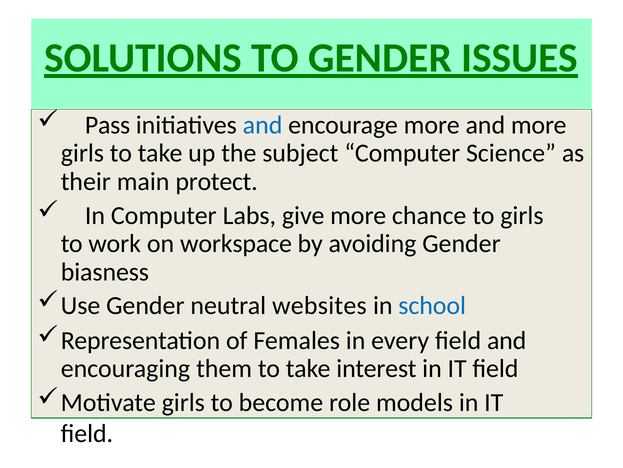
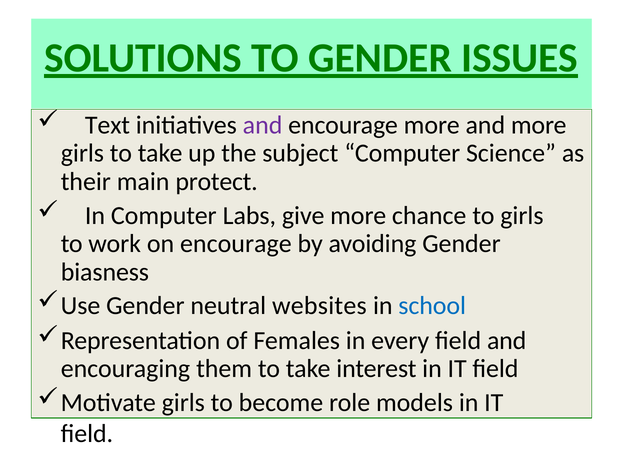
Pass: Pass -> Text (108, 125)
and colour: blue -> purple (263, 125)
on workspace: workspace -> encourage (236, 244)
